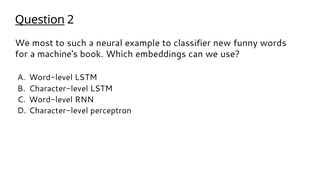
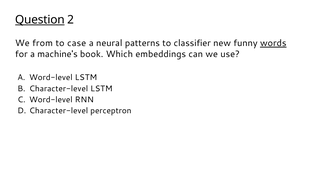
most: most -> from (43, 43)
such: such -> case (77, 43)
example: example -> patterns (142, 43)
words underline: none -> present (273, 43)
